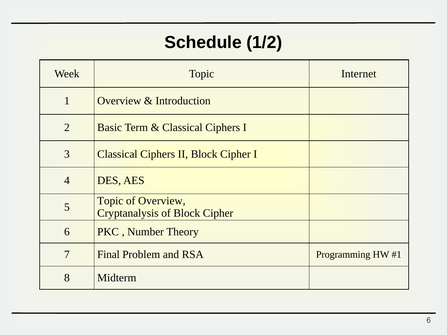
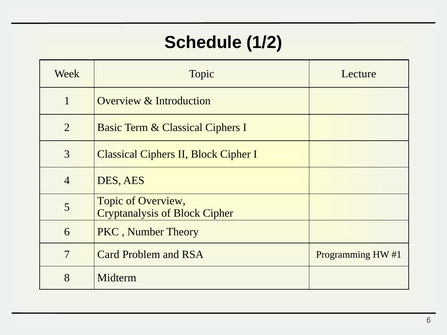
Internet: Internet -> Lecture (359, 74)
Final: Final -> Card (108, 255)
